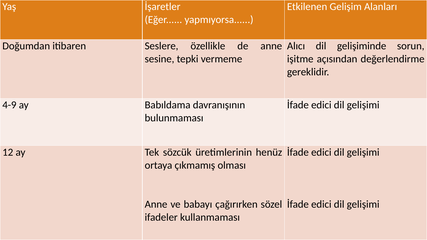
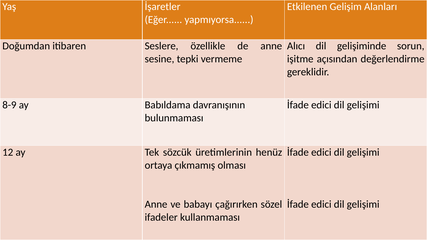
4-9: 4-9 -> 8-9 (9, 105)
